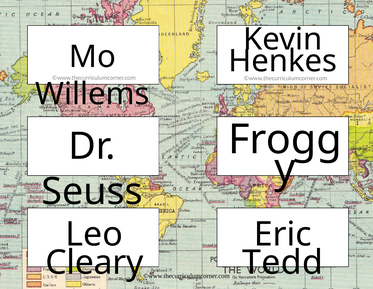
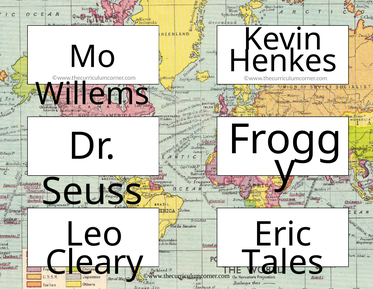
Tedd: Tedd -> Tales (283, 262)
